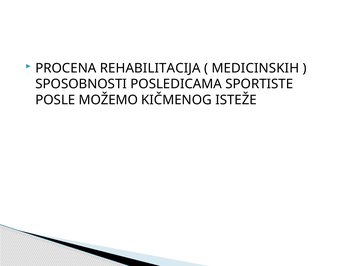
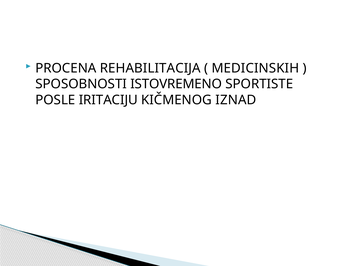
POSLEDICAMA: POSLEDICAMA -> ISTOVREMENO (176, 84)
MOŽEMO: MOŽEMO -> IRITACIJU (108, 100)
ISTEŽE: ISTEŽE -> IZNAD (236, 100)
